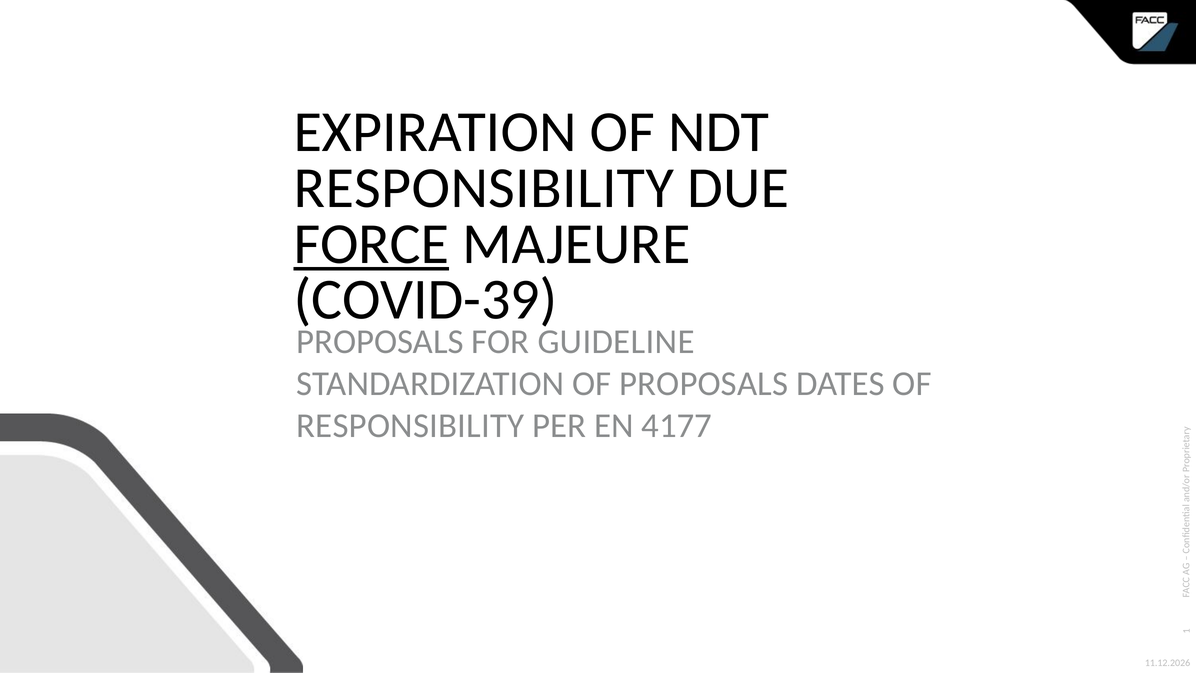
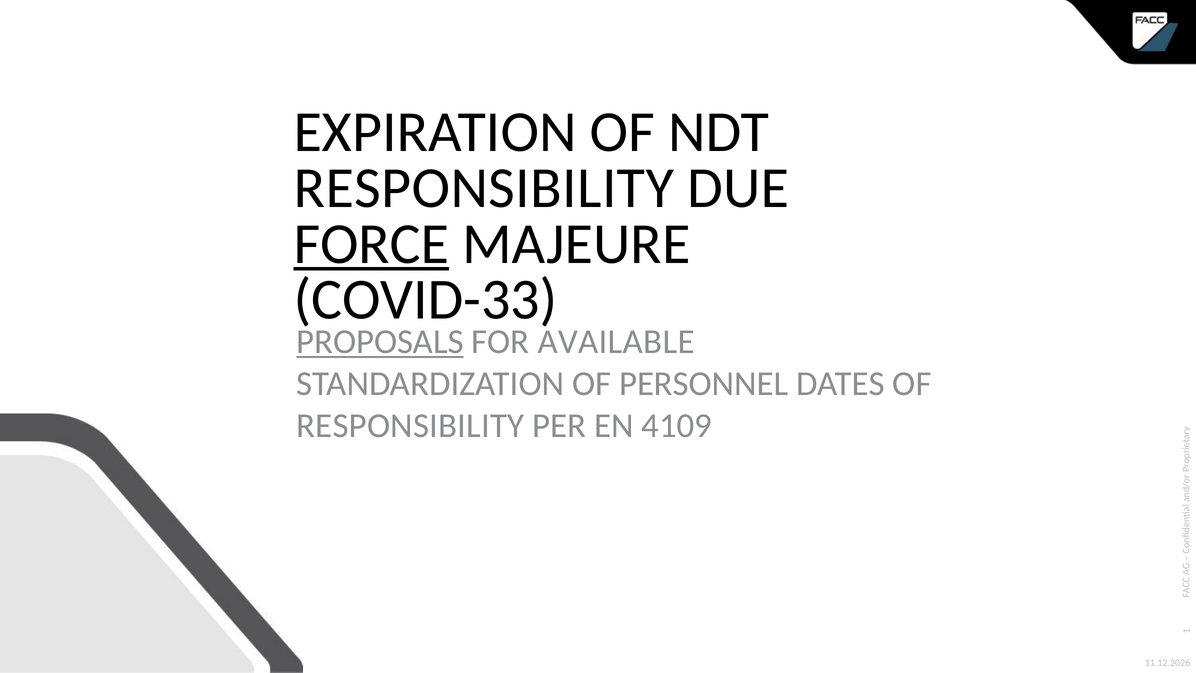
COVID-39: COVID-39 -> COVID-33 (426, 300)
PROPOSALS underline: none -> present (380, 342)
GUIDELINE: GUIDELINE -> AVAILABLE (616, 342)
OF PROPOSALS: PROPOSALS -> PERSONNEL (704, 384)
4177: 4177 -> 4109 (677, 426)
